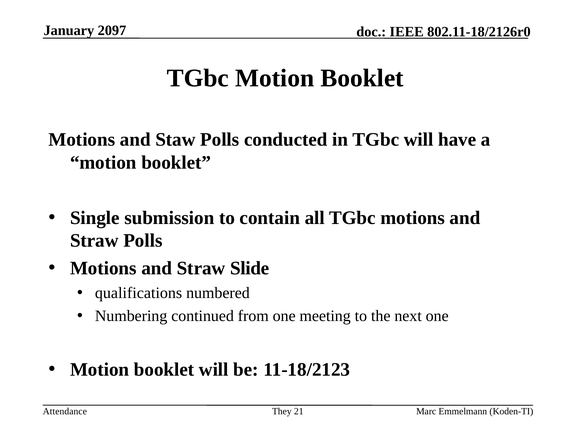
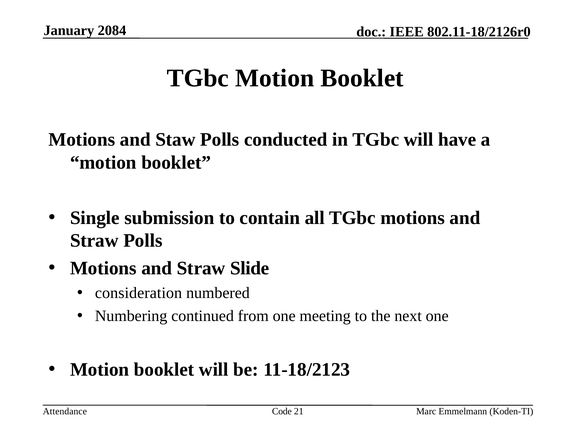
2097: 2097 -> 2084 (112, 30)
qualifications: qualifications -> consideration (139, 293)
They: They -> Code (282, 411)
